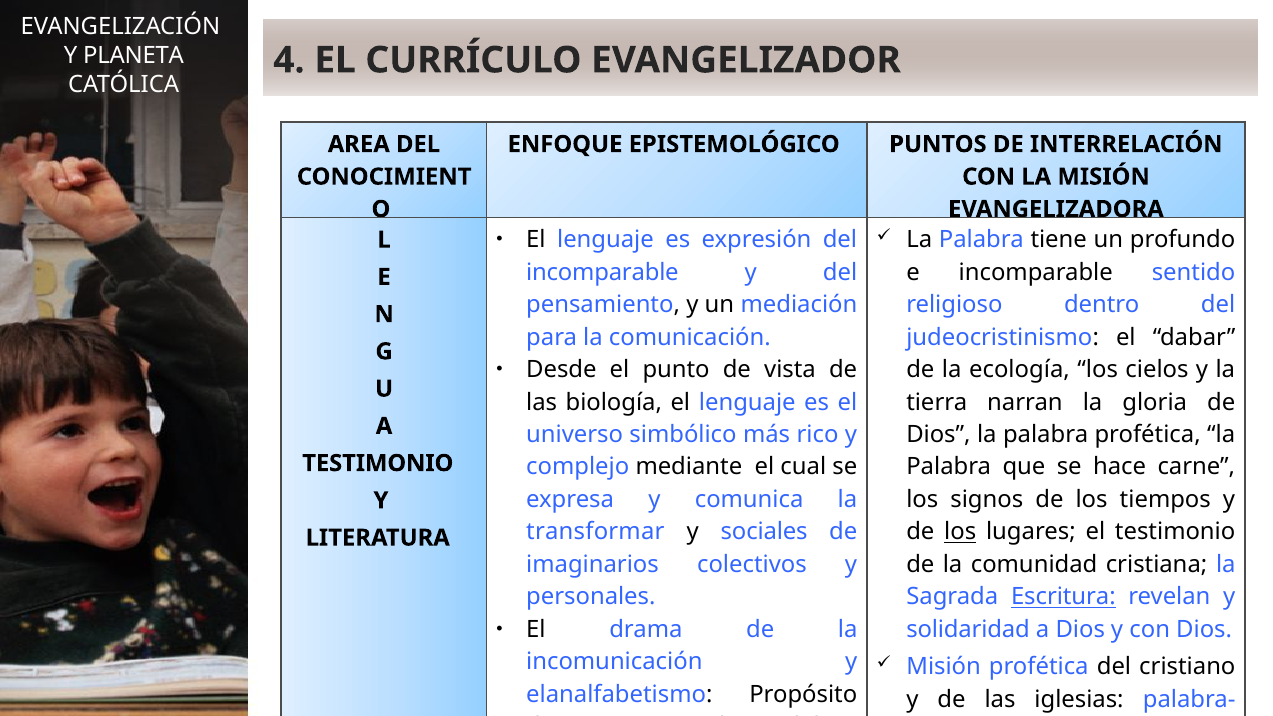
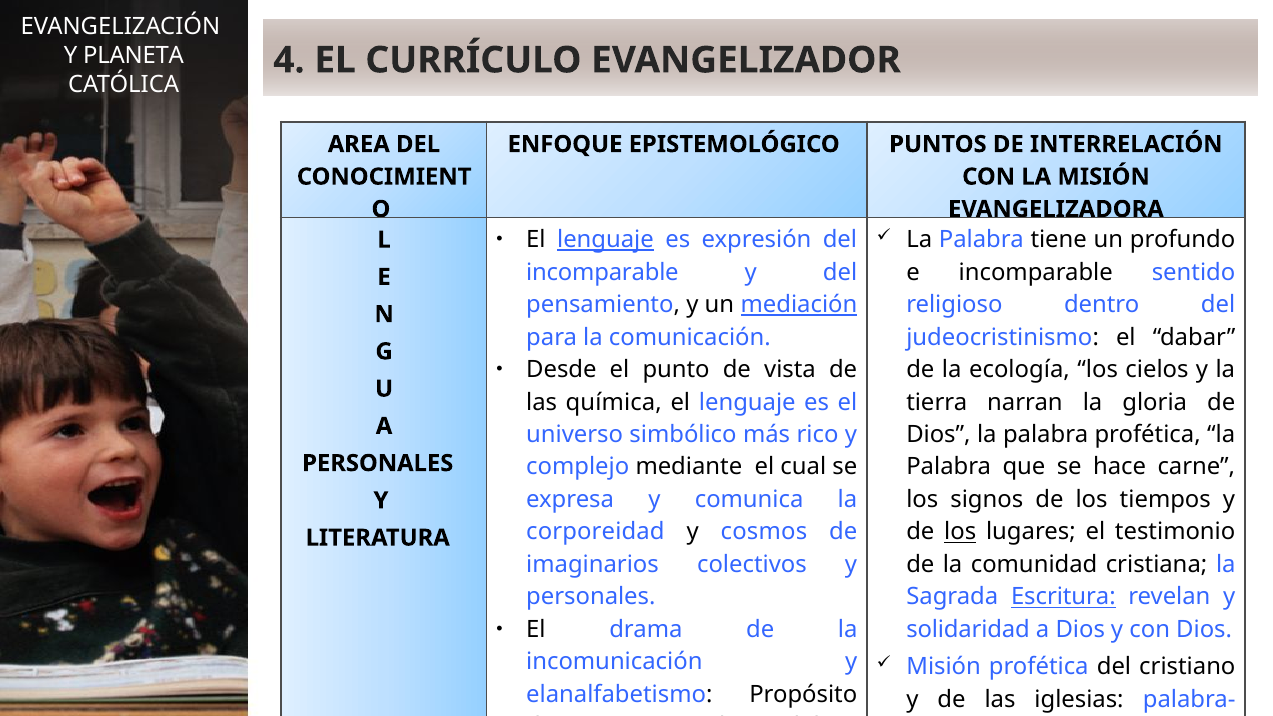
lenguaje underline: none -> present (606, 240)
mediación underline: none -> present (799, 305)
biología: biología -> química (614, 402)
TESTIMONIO: TESTIMONIO -> PERSONALES (378, 463)
transformar: transformar -> corporeidad (595, 532)
sociales: sociales -> cosmos (764, 532)
